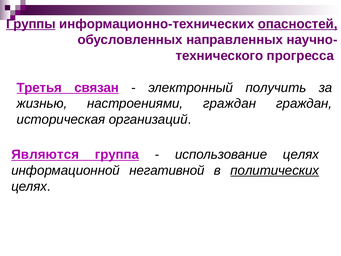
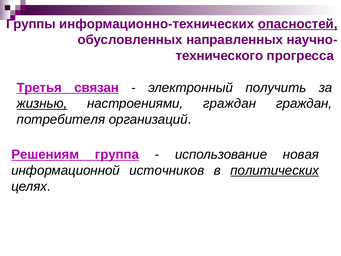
Группы underline: present -> none (31, 24)
жизнью underline: none -> present (42, 103)
историческая: историческая -> потребителя (61, 119)
Являются: Являются -> Решениям (45, 154)
использование целях: целях -> новая (301, 154)
негативной: негативной -> источников (167, 170)
